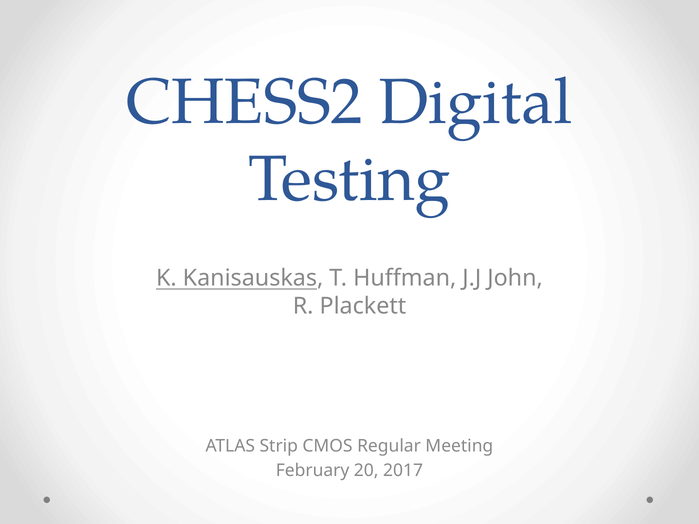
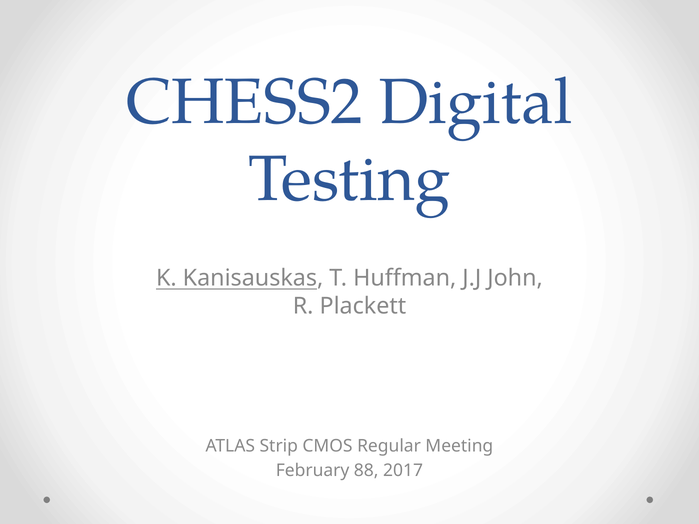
20: 20 -> 88 (366, 471)
